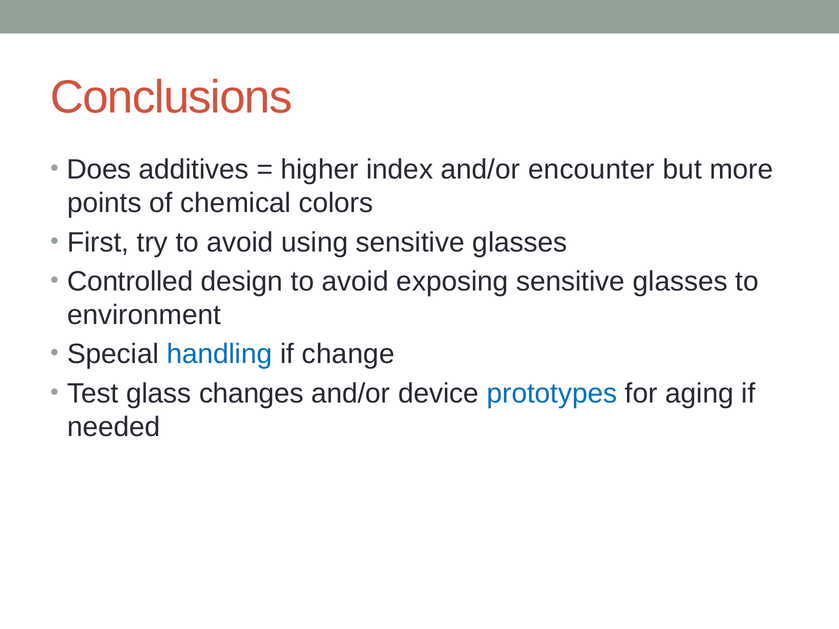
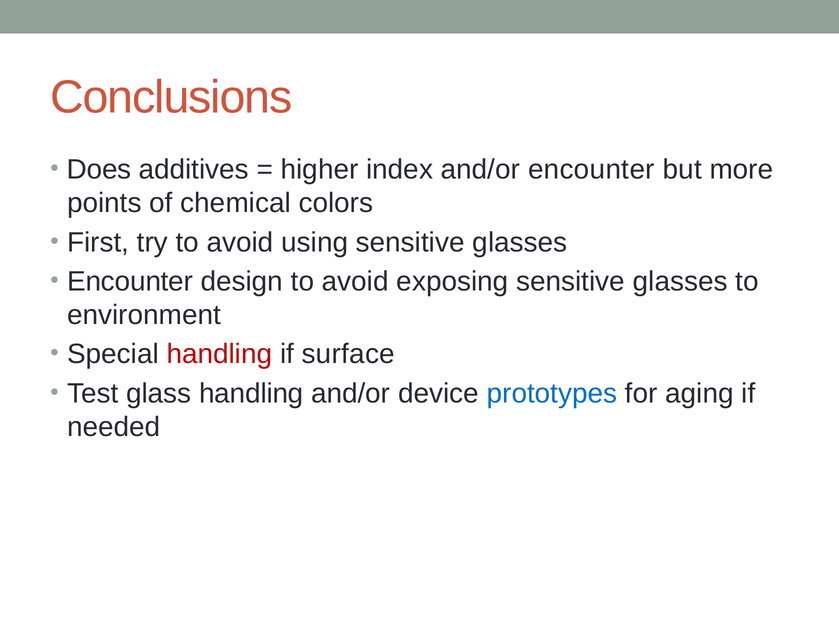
Controlled: Controlled -> Encounter (130, 282)
handling colour: blue -> red (219, 354)
change: change -> surface (348, 354)
glass changes: changes -> handling (251, 393)
